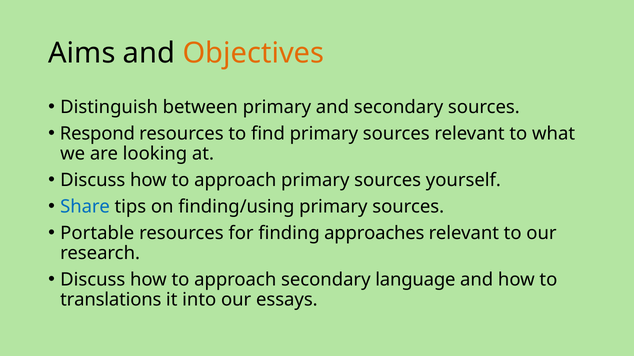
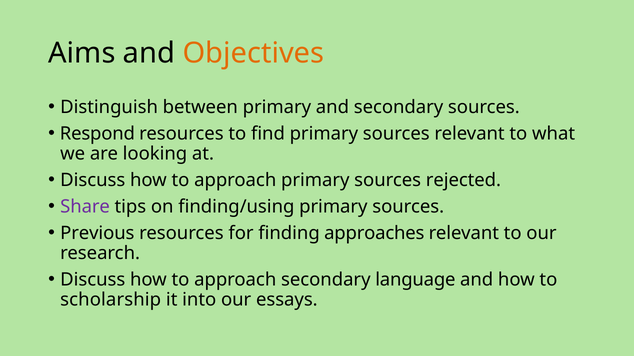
yourself: yourself -> rejected (463, 180)
Share colour: blue -> purple (85, 207)
Portable: Portable -> Previous (97, 233)
translations: translations -> scholarship (111, 300)
